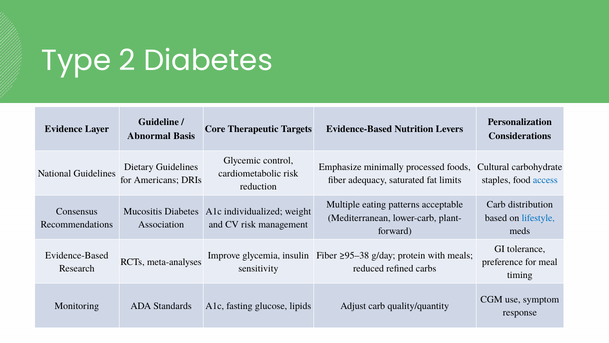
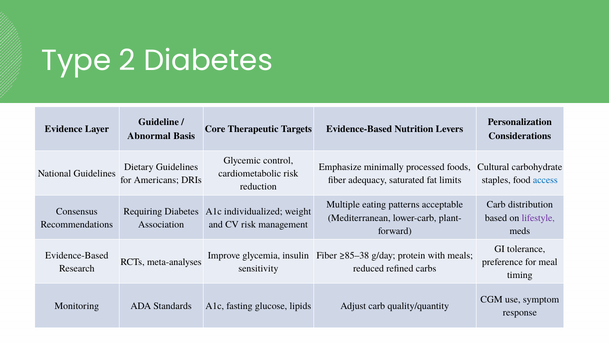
Mucositis: Mucositis -> Requiring (143, 211)
lifestyle colour: blue -> purple (538, 218)
≥95–38: ≥95–38 -> ≥85–38 (354, 255)
